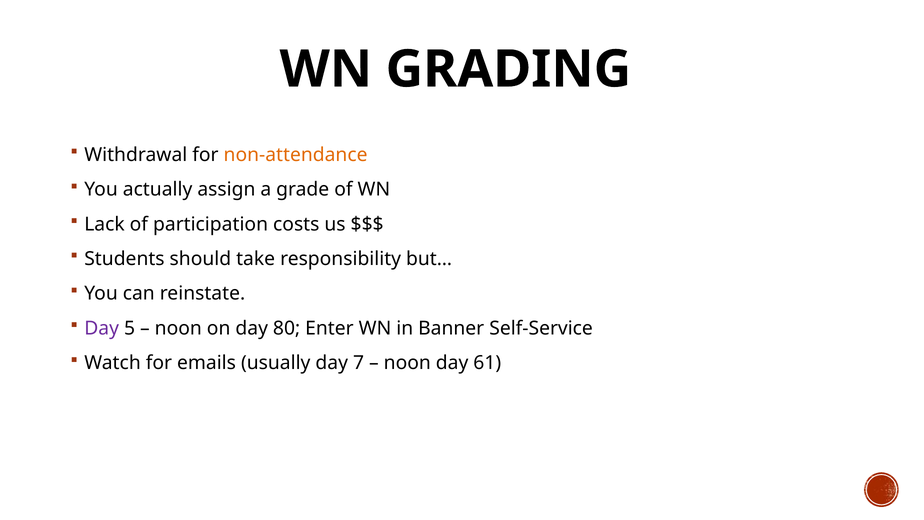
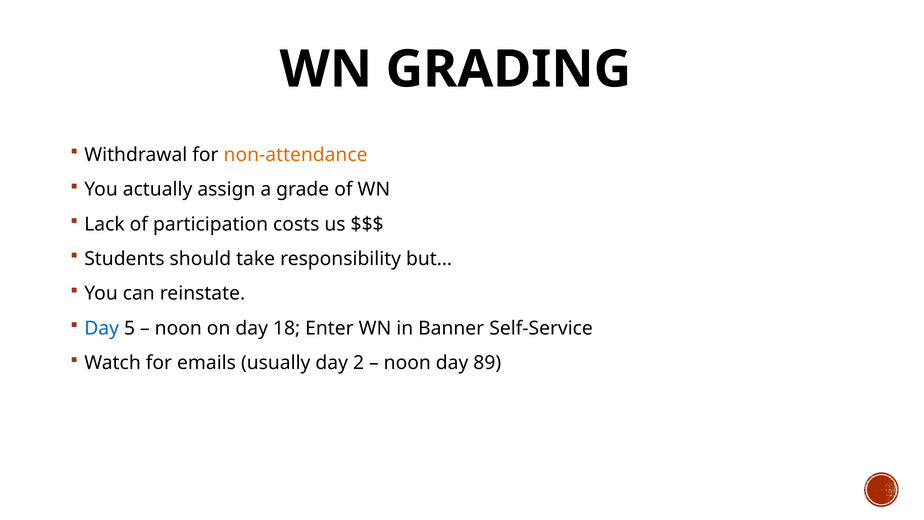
Day colour: purple -> blue (102, 328)
80: 80 -> 18 (287, 328)
7: 7 -> 2 (359, 363)
61: 61 -> 89 (487, 363)
